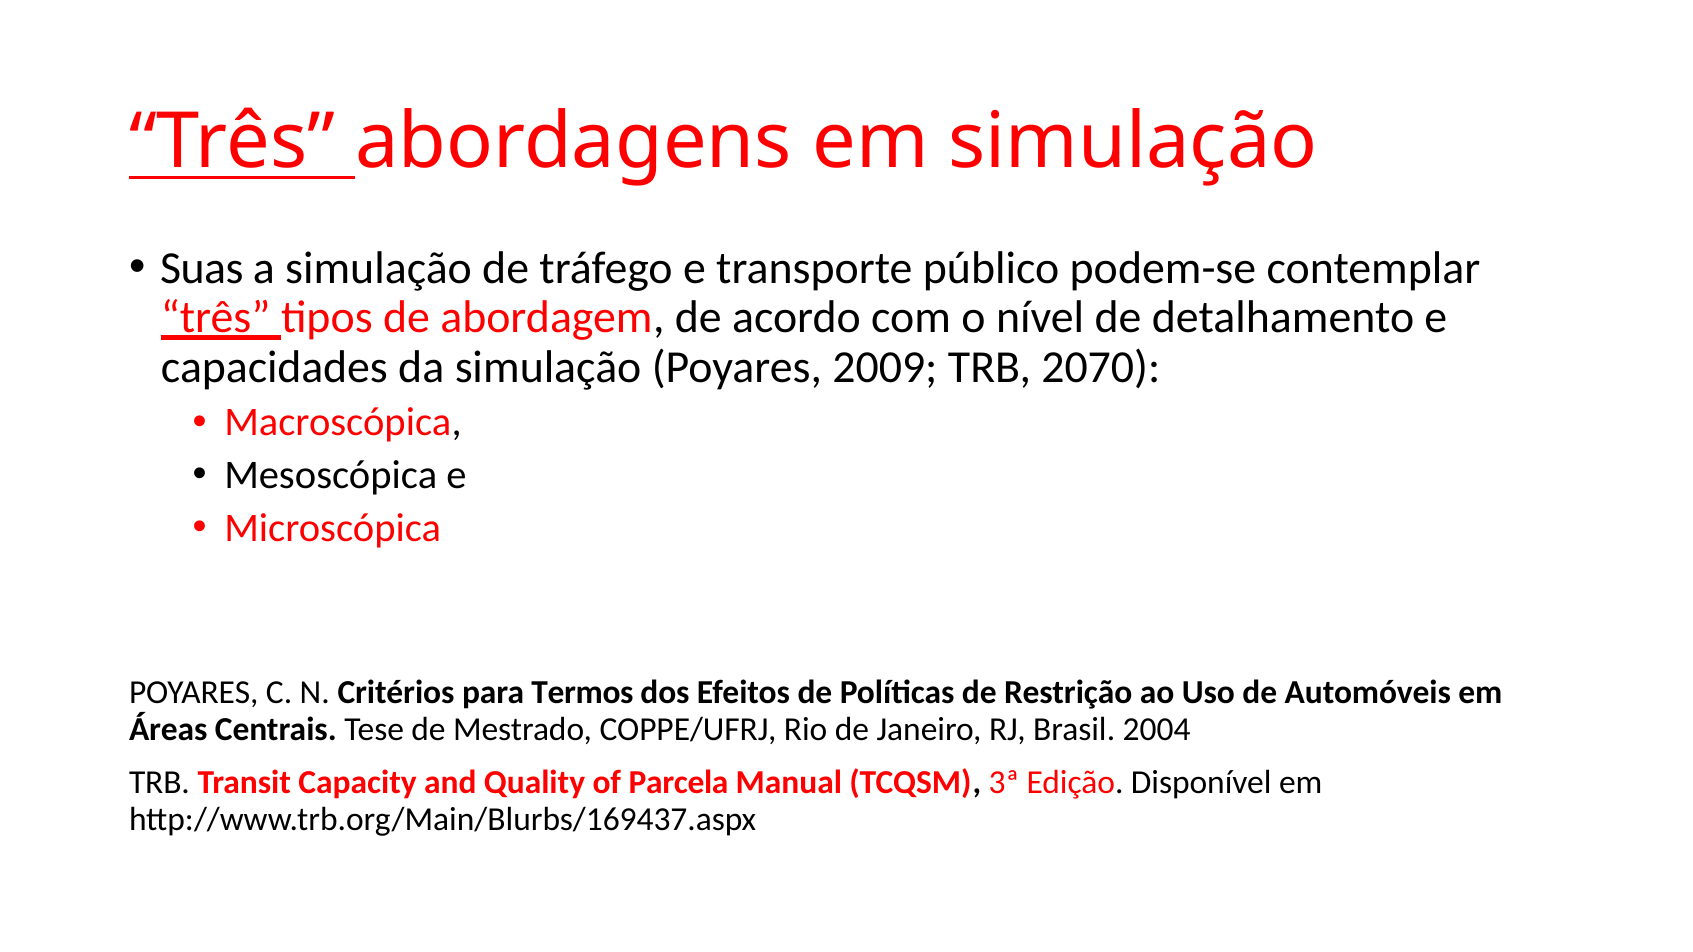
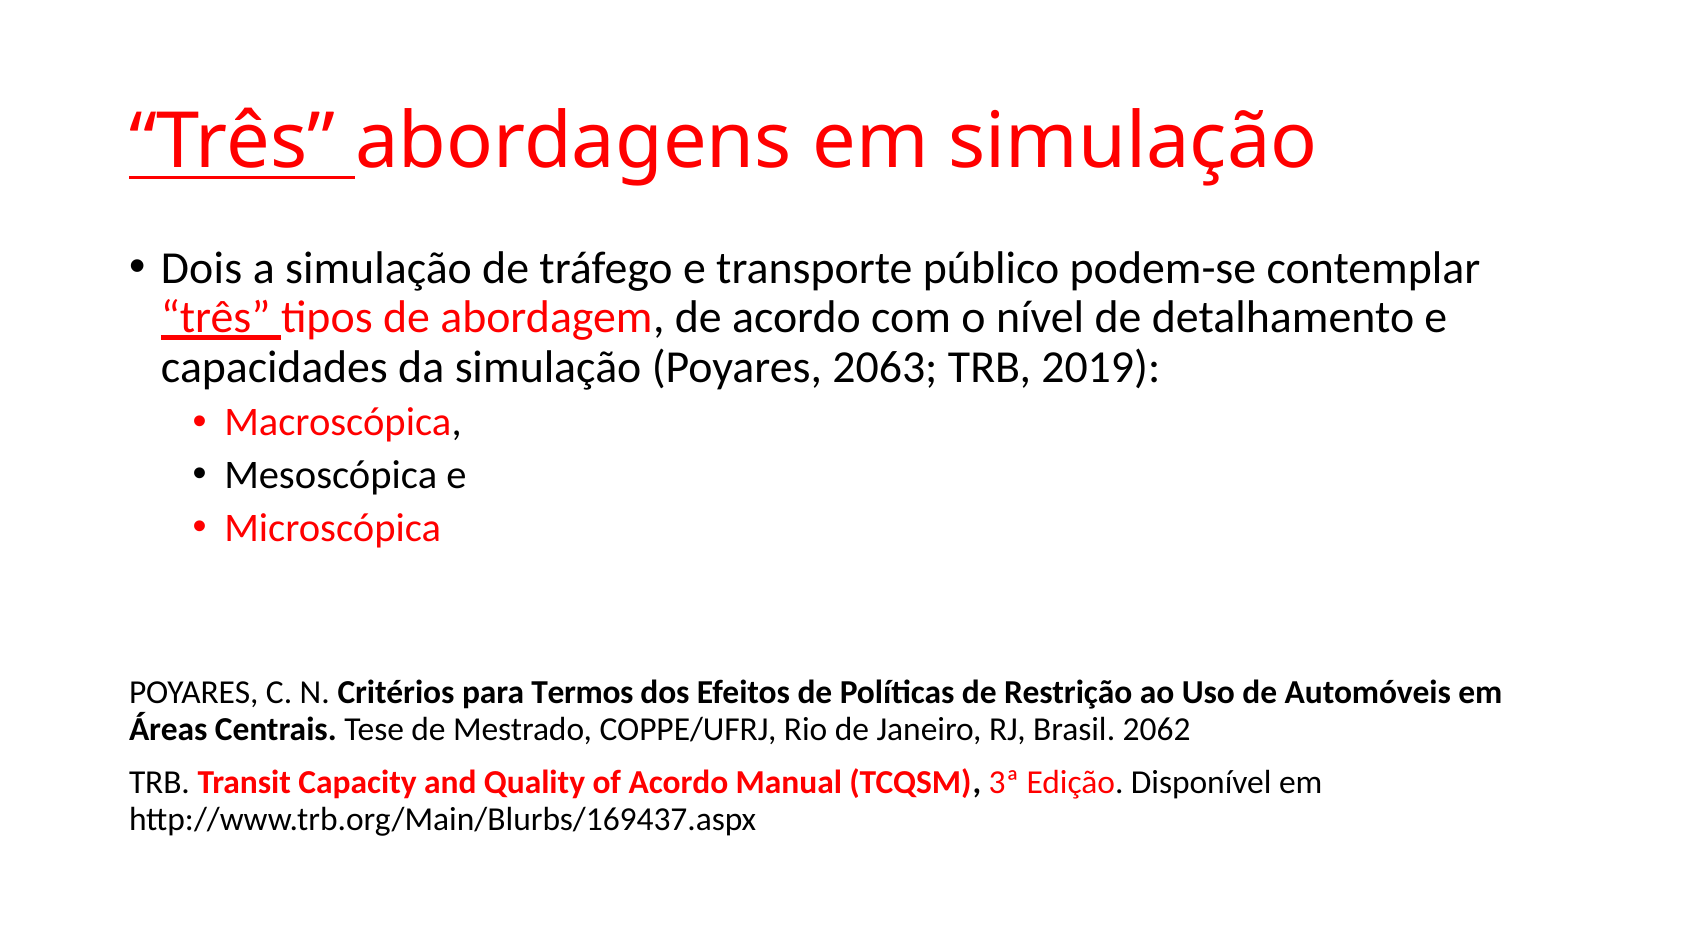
Suas: Suas -> Dois (202, 268)
2009: 2009 -> 2063 (885, 367)
2070: 2070 -> 2019 (1101, 367)
2004: 2004 -> 2062 (1157, 729)
of Parcela: Parcela -> Acordo (678, 783)
